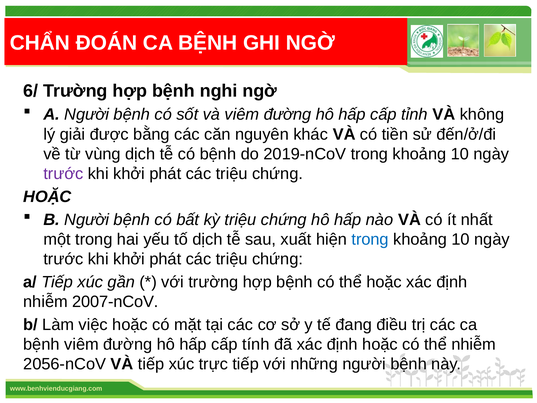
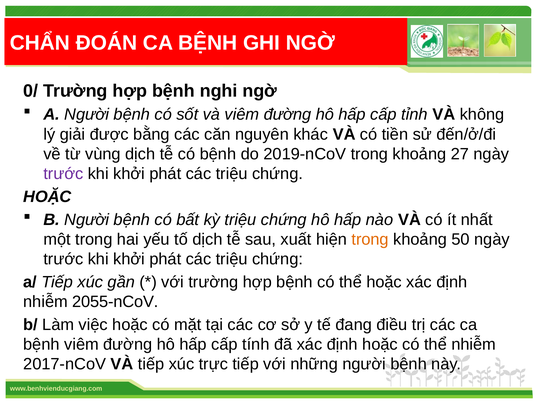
6/: 6/ -> 0/ (31, 91)
2019-nCoV trong khoảng 10: 10 -> 27 (460, 154)
trong colour: blue -> orange (370, 239)
10: 10 -> 50 (461, 239)
2007-nCoV: 2007-nCoV -> 2055-nCoV (115, 301)
2056-nCoV: 2056-nCoV -> 2017-nCoV (65, 364)
